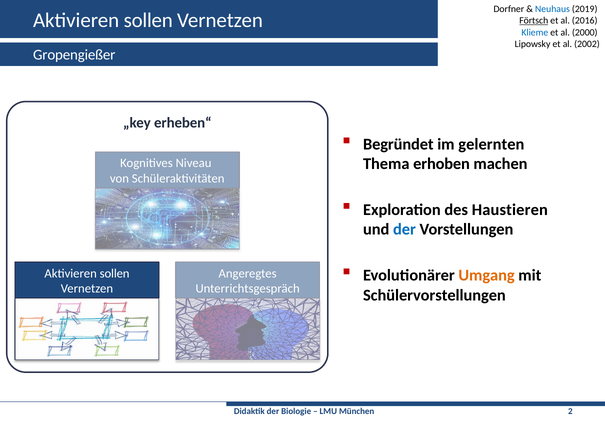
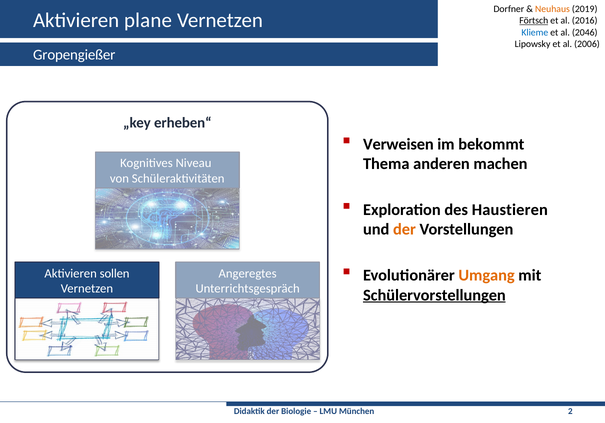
Neuhaus colour: blue -> orange (552, 9)
sollen: sollen -> plane (148, 20)
2000: 2000 -> 2046 (585, 32)
2002: 2002 -> 2006 (587, 44)
Begründet: Begründet -> Verweisen (398, 144)
gelernten: gelernten -> bekommt (491, 144)
erhoben: erhoben -> anderen (442, 164)
der colour: blue -> orange (404, 230)
Schülervorstellungen underline: none -> present (434, 295)
